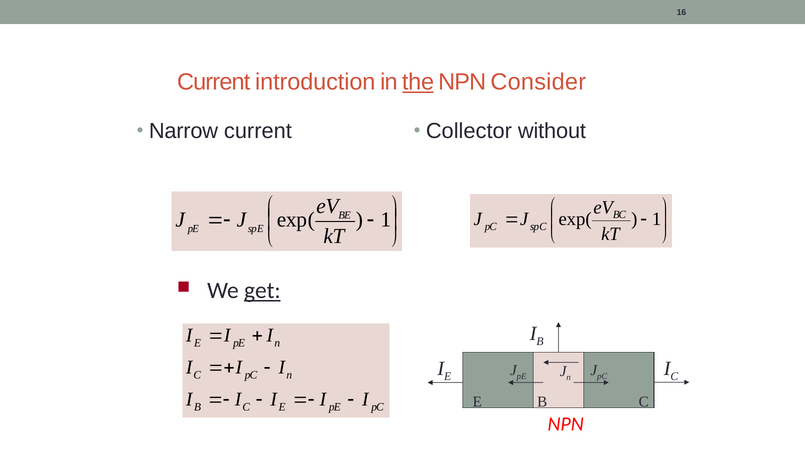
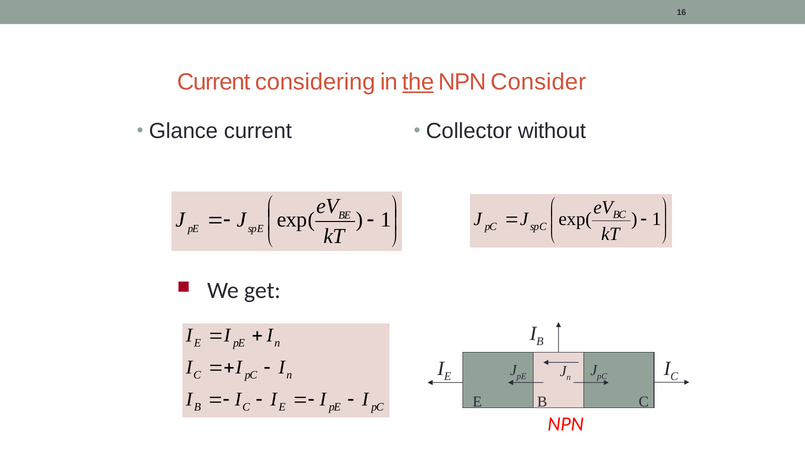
introduction: introduction -> considering (315, 82)
Narrow: Narrow -> Glance (183, 131)
get underline: present -> none (262, 290)
